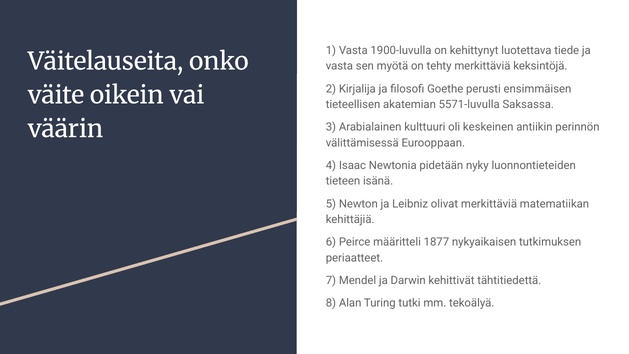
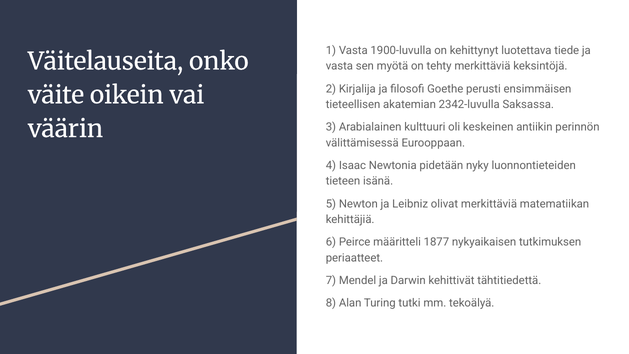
5571-luvulla: 5571-luvulla -> 2342-luvulla (469, 104)
